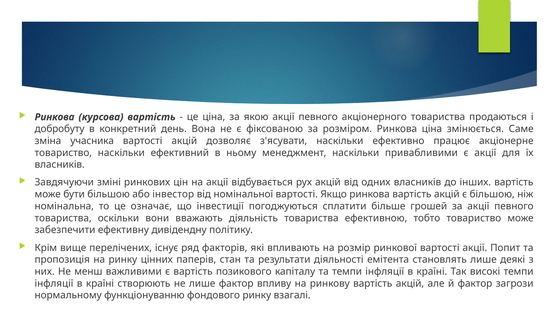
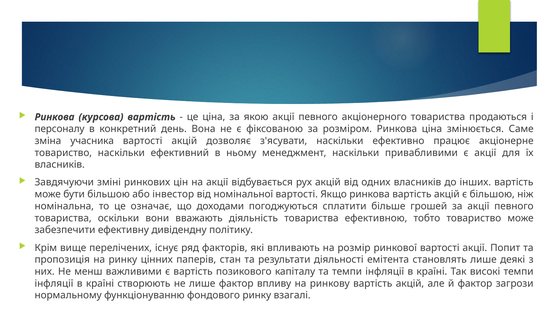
добробуту: добробуту -> персоналу (60, 129)
інвестиції: інвестиції -> доходами (220, 206)
